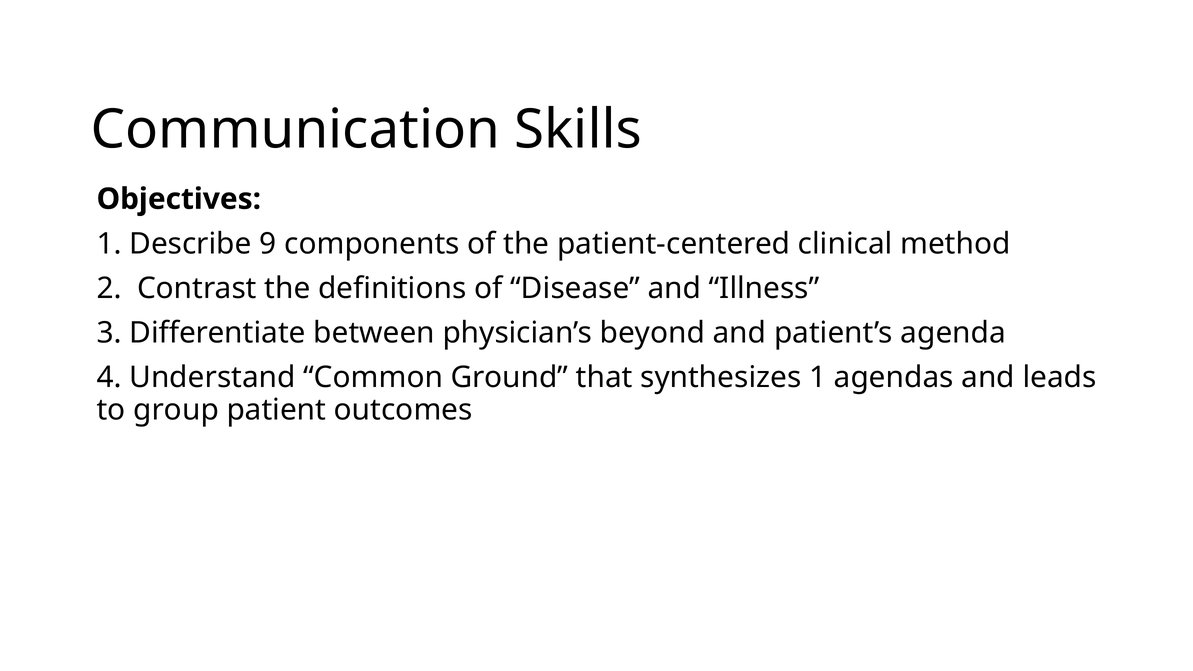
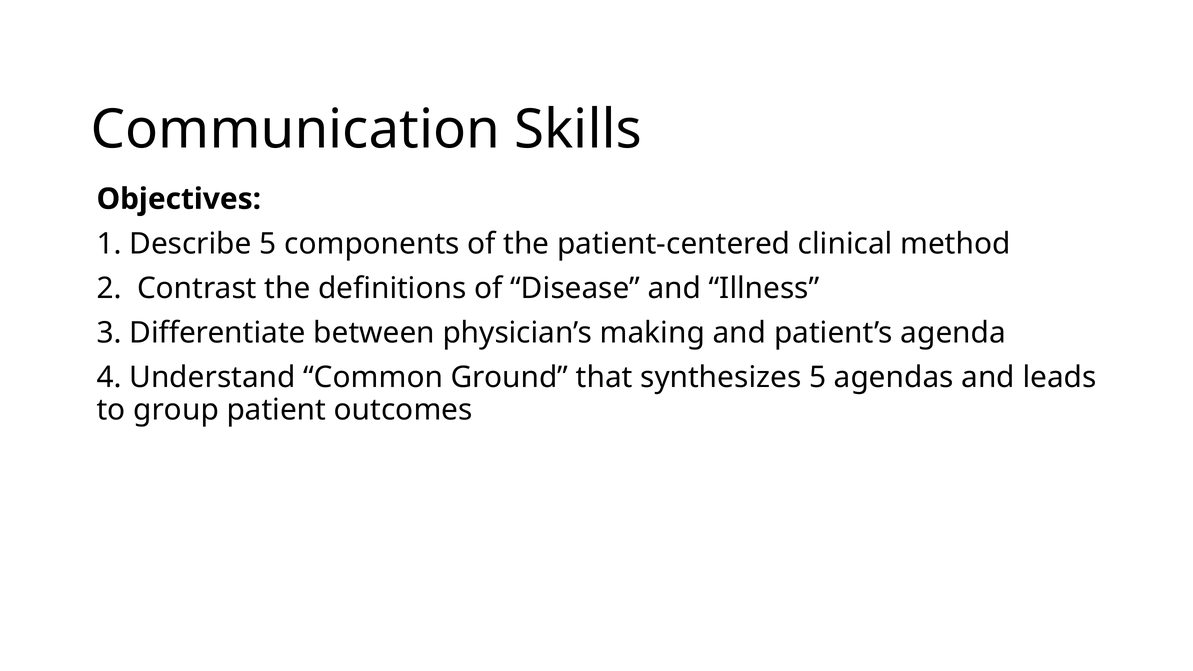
Describe 9: 9 -> 5 (268, 244)
beyond: beyond -> making (652, 333)
synthesizes 1: 1 -> 5 (818, 378)
